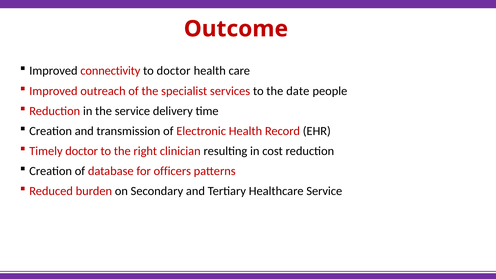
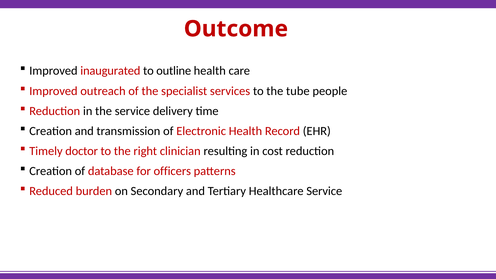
connectivity: connectivity -> inaugurated (110, 71)
to doctor: doctor -> outline (174, 71)
date: date -> tube (298, 91)
